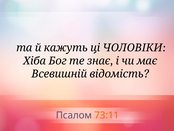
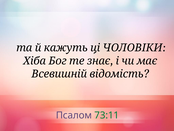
73:11 colour: orange -> green (107, 115)
